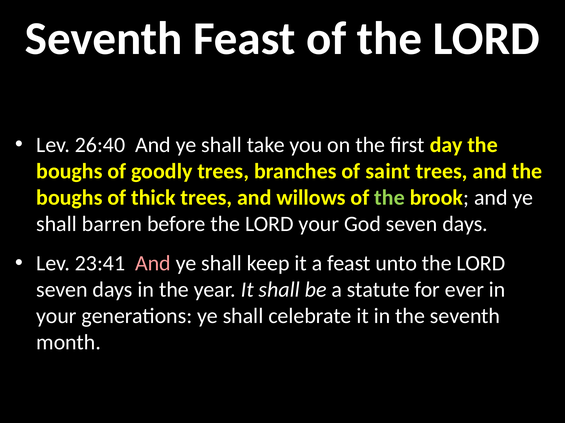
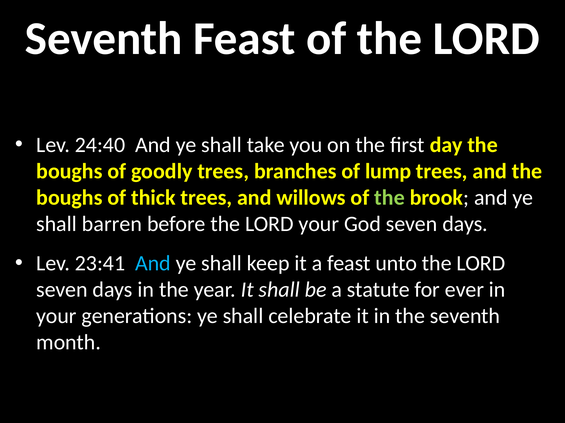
26:40: 26:40 -> 24:40 (100, 145)
saint: saint -> lump (388, 171)
And colour: pink -> light blue (153, 264)
